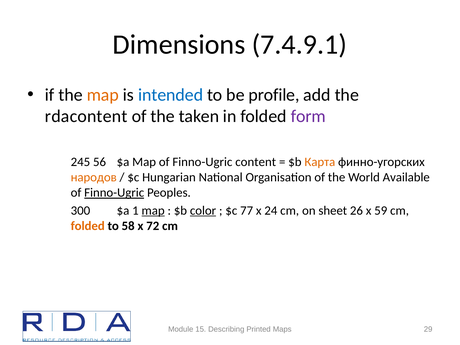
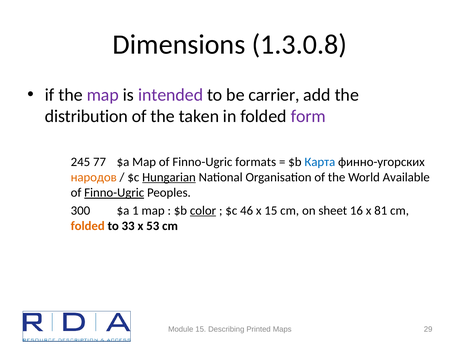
7.4.9.1: 7.4.9.1 -> 1.3.0.8 (299, 45)
map colour: orange -> purple (103, 95)
intended colour: blue -> purple (171, 95)
profile: profile -> carrier (274, 95)
rdacontent: rdacontent -> distribution (86, 116)
56: 56 -> 77 (100, 162)
content: content -> formats (256, 162)
Карта colour: orange -> blue (320, 162)
Hungarian underline: none -> present (169, 177)
map underline: present -> none (153, 211)
77: 77 -> 46 (247, 211)
x 24: 24 -> 15 (271, 211)
26: 26 -> 16 (356, 211)
59: 59 -> 81 (381, 211)
58: 58 -> 33 (128, 226)
72: 72 -> 53 (153, 226)
